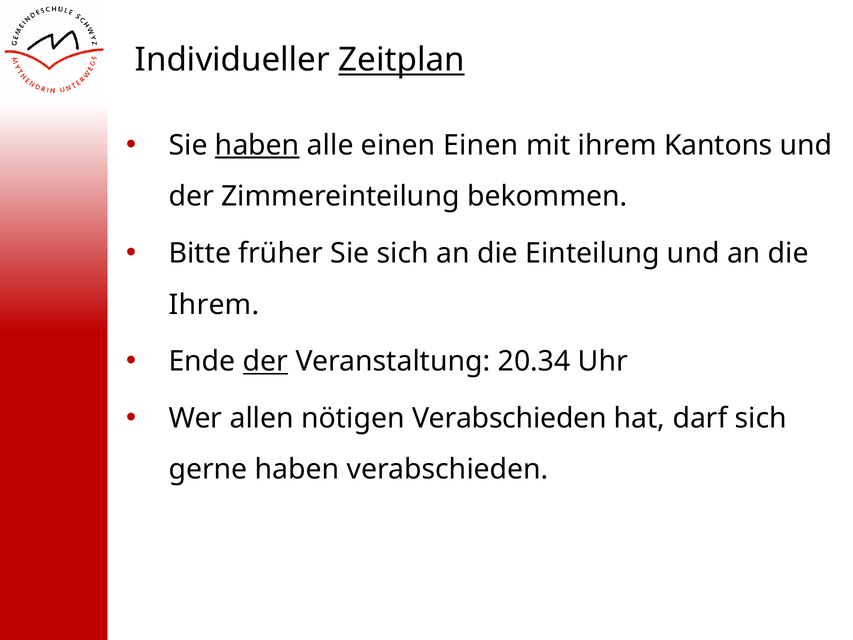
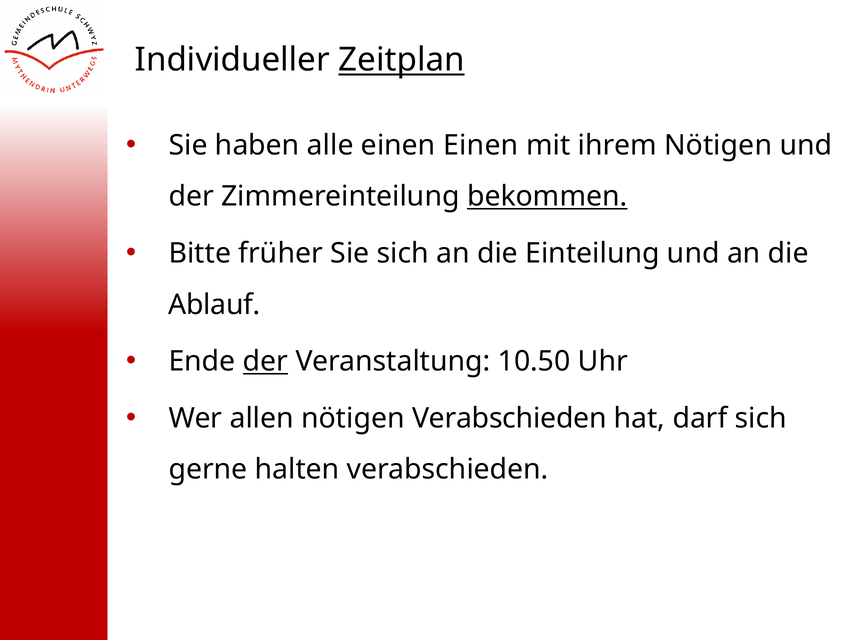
haben underline: present -> none (257, 145)
ihrem Kantons: Kantons -> Nötigen (718, 145)
bekommen underline: none -> present (547, 196)
Ihrem: Ihrem -> Ablauf (214, 305)
20.34: 20.34 -> 10.50 (534, 361)
gerne haben: haben -> halten (297, 469)
